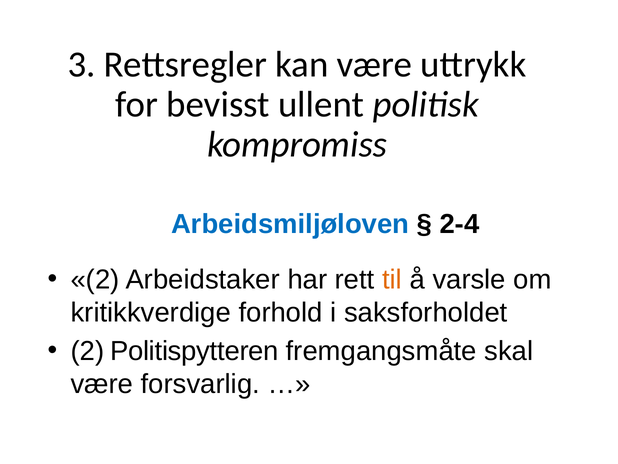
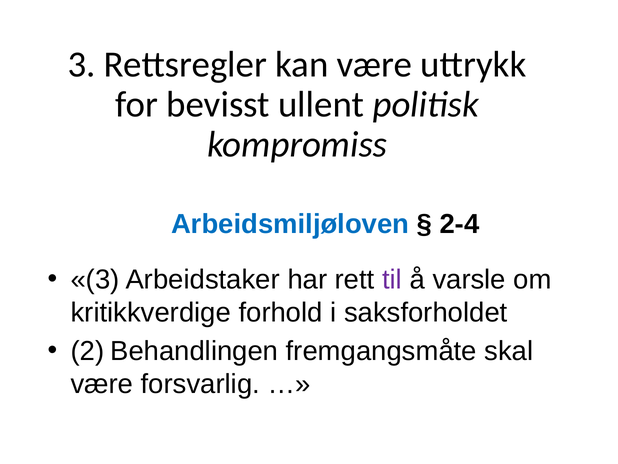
2: 2 -> 3 (95, 279)
til colour: orange -> purple (392, 279)
Politispytteren: Politispytteren -> Behandlingen (194, 351)
